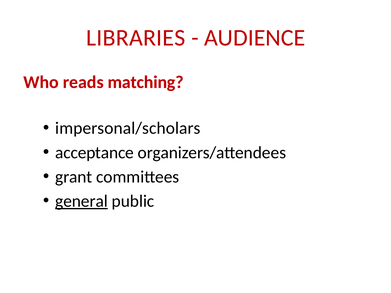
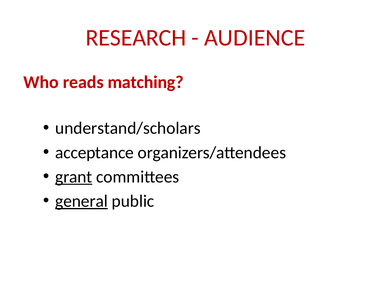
LIBRARIES: LIBRARIES -> RESEARCH (136, 38)
impersonal/scholars: impersonal/scholars -> understand/scholars (128, 128)
grant underline: none -> present (74, 177)
